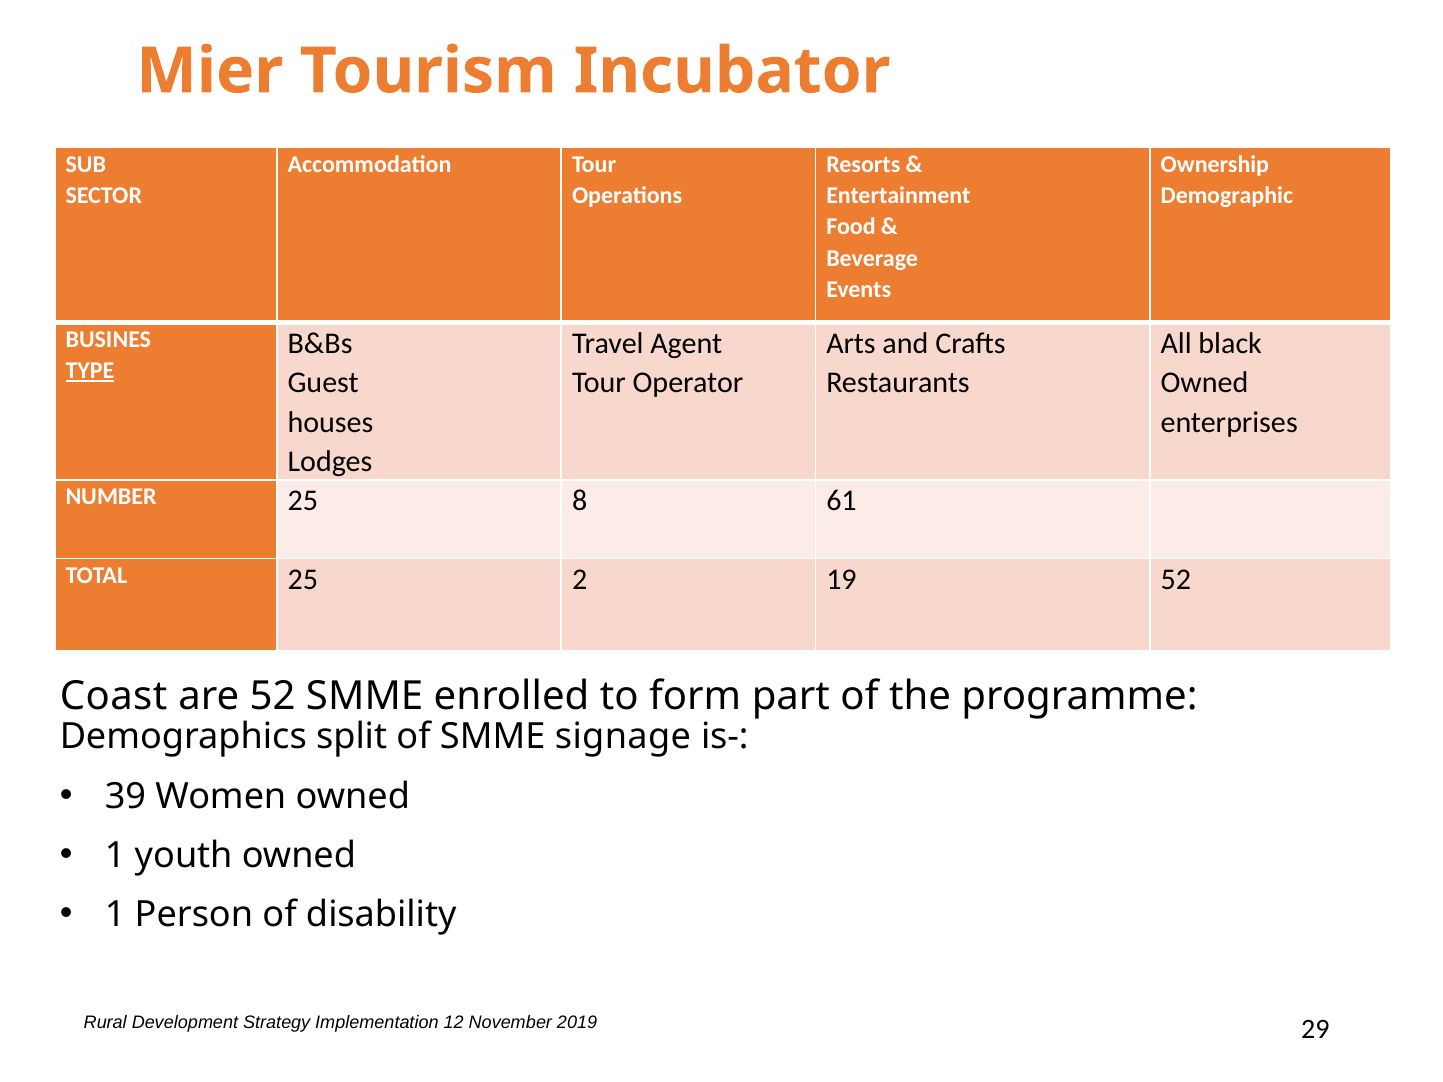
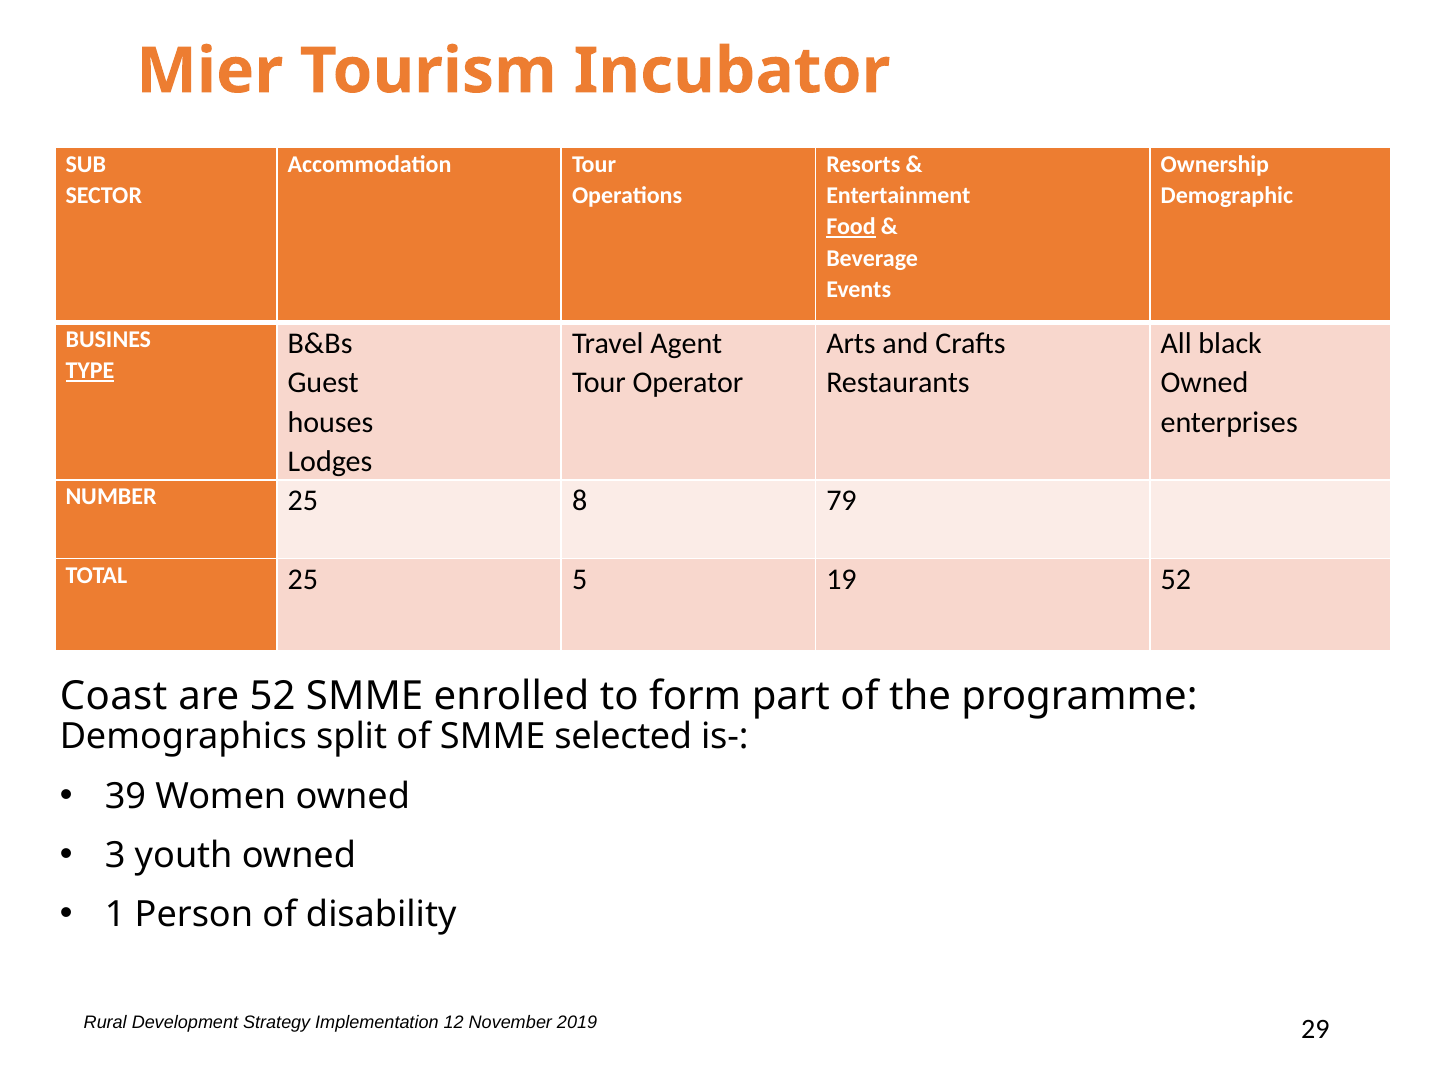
Food underline: none -> present (851, 227)
61: 61 -> 79 (841, 501)
2: 2 -> 5 (580, 580)
signage: signage -> selected (623, 737)
1: 1 -> 3 (115, 855)
